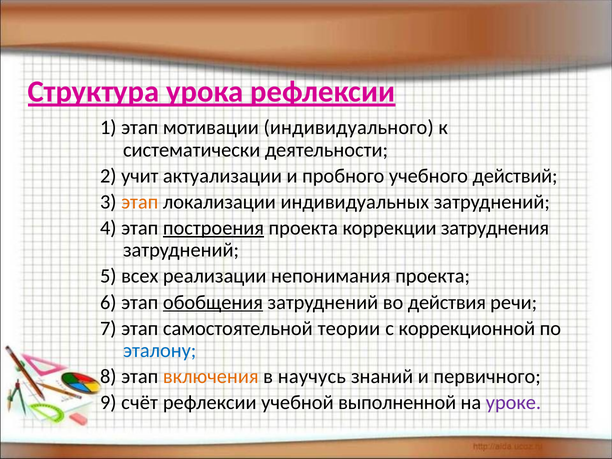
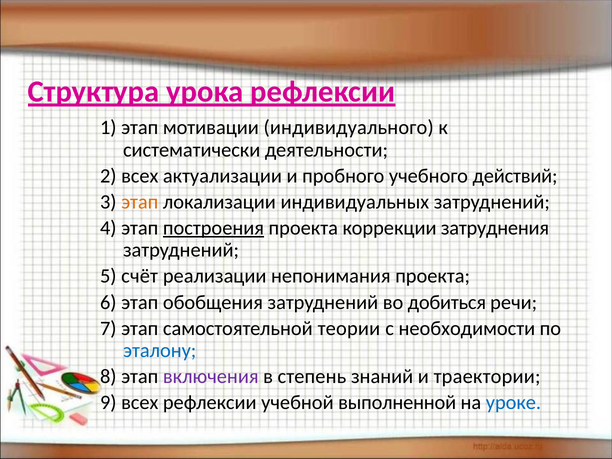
2 учит: учит -> всех (140, 176)
всех: всех -> счёт (140, 276)
обобщения underline: present -> none (213, 302)
действия: действия -> добиться (447, 302)
коррекционной: коррекционной -> необходимости (467, 328)
включения colour: orange -> purple (211, 376)
научусь: научусь -> степень (312, 376)
первичного: первичного -> траектории (487, 376)
9 счёт: счёт -> всех (140, 403)
уроке colour: purple -> blue (513, 403)
